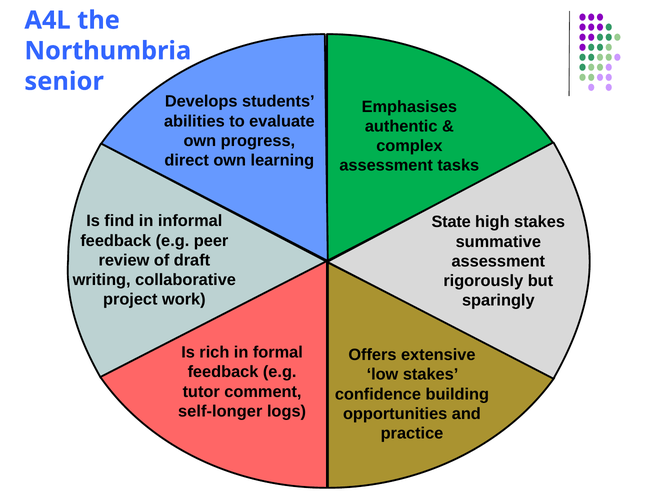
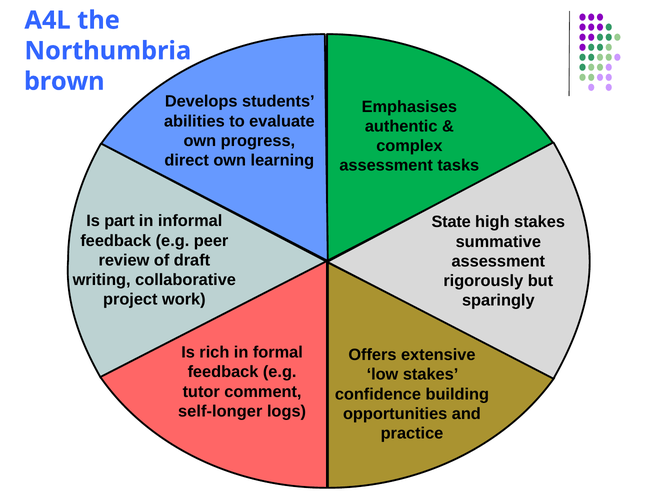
senior: senior -> brown (64, 81)
find: find -> part (119, 221)
